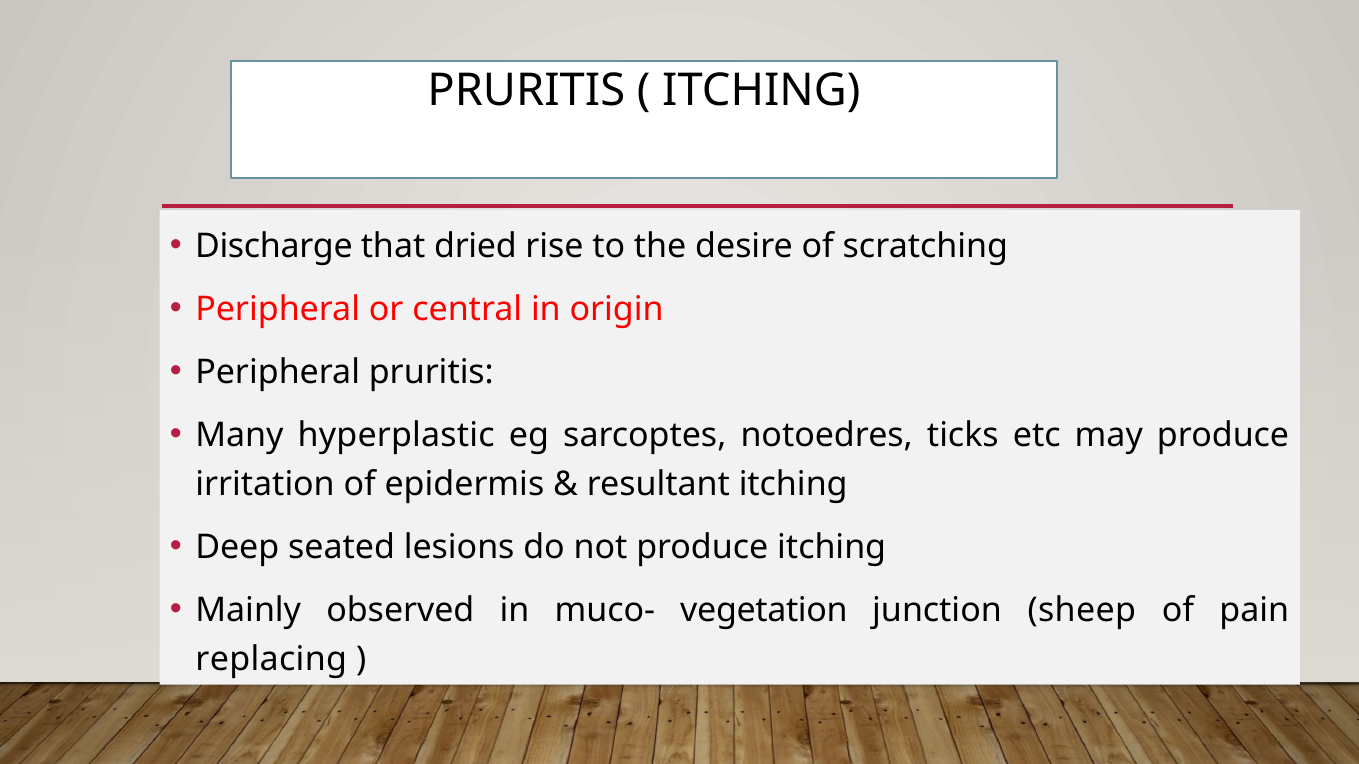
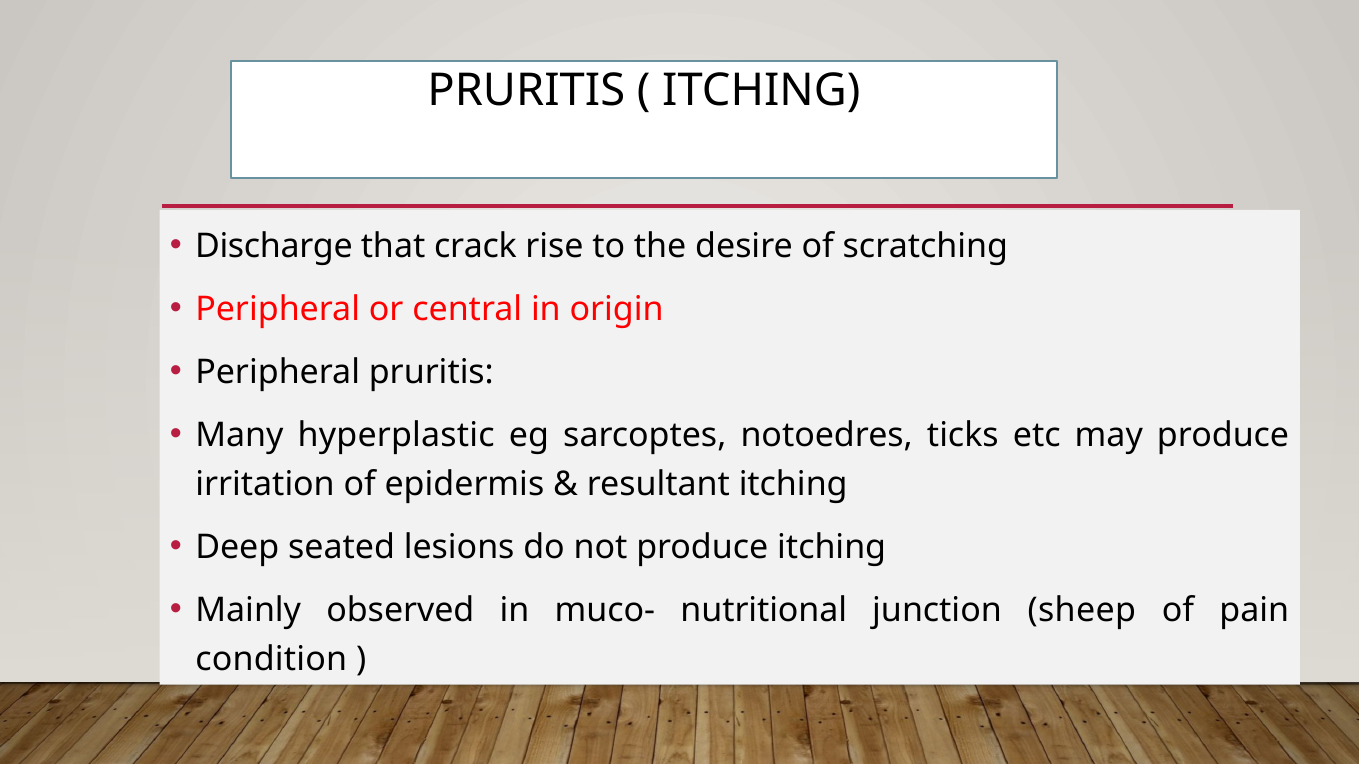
dried: dried -> crack (475, 246)
vegetation: vegetation -> nutritional (764, 610)
replacing: replacing -> condition (271, 659)
